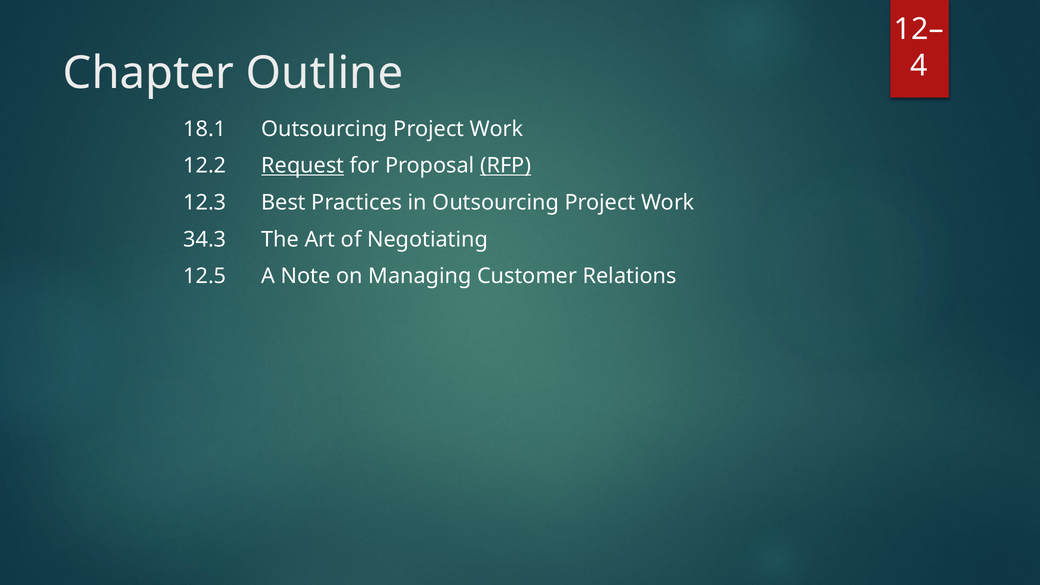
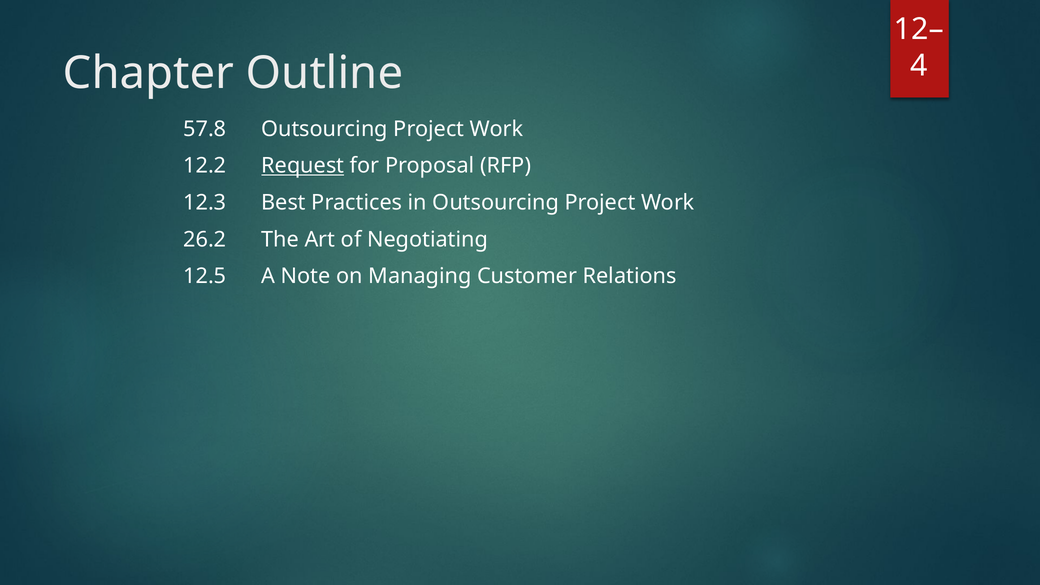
18.1: 18.1 -> 57.8 (205, 129)
RFP underline: present -> none (506, 166)
34.3: 34.3 -> 26.2 (205, 239)
